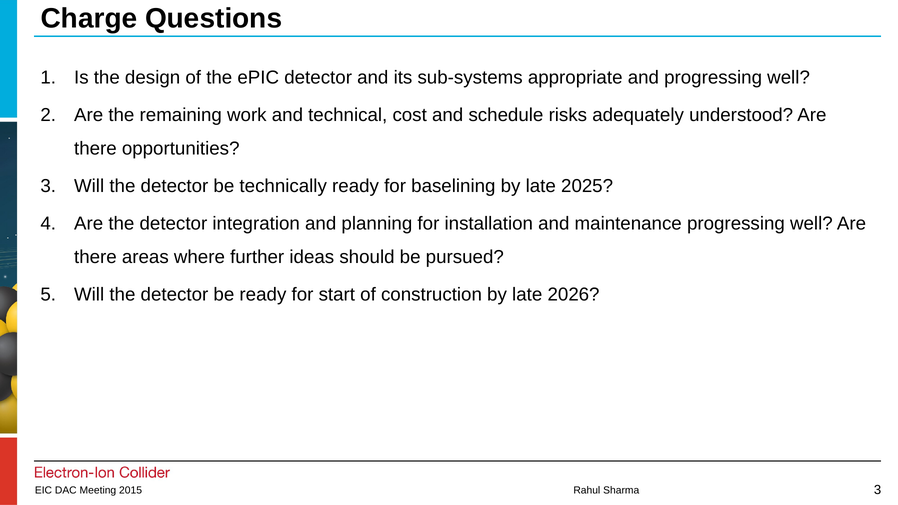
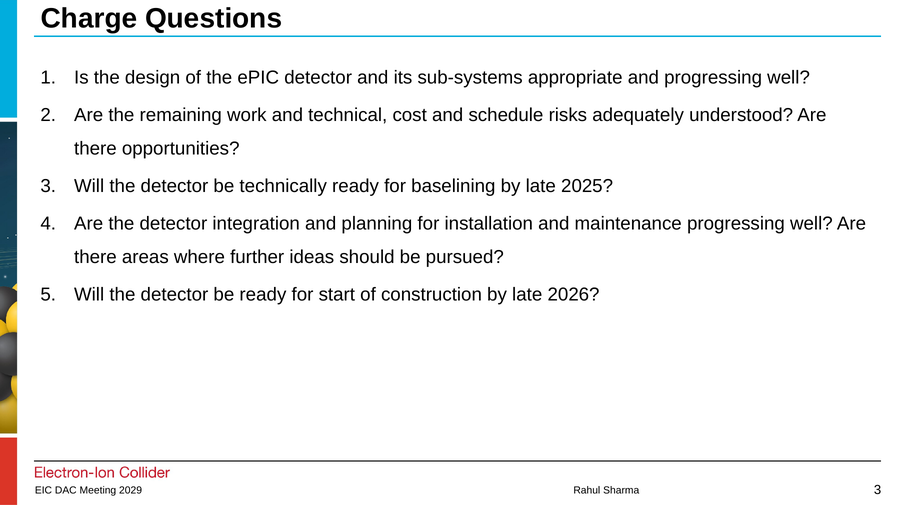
2015: 2015 -> 2029 (131, 490)
